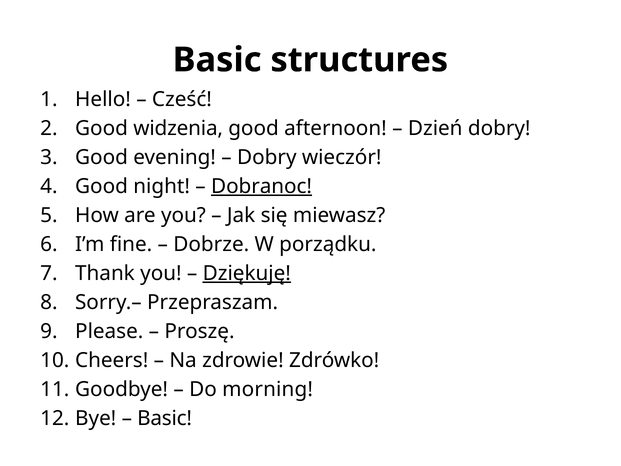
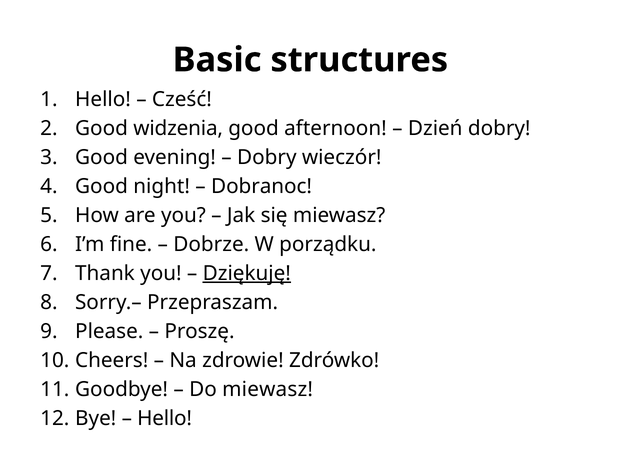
Dobranoc underline: present -> none (262, 186)
Do morning: morning -> miewasz (268, 389)
Basic: Basic -> Hello (165, 418)
